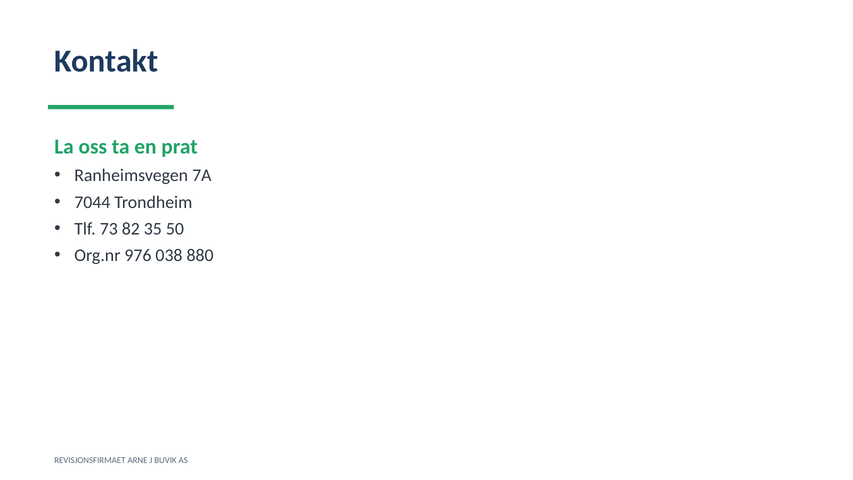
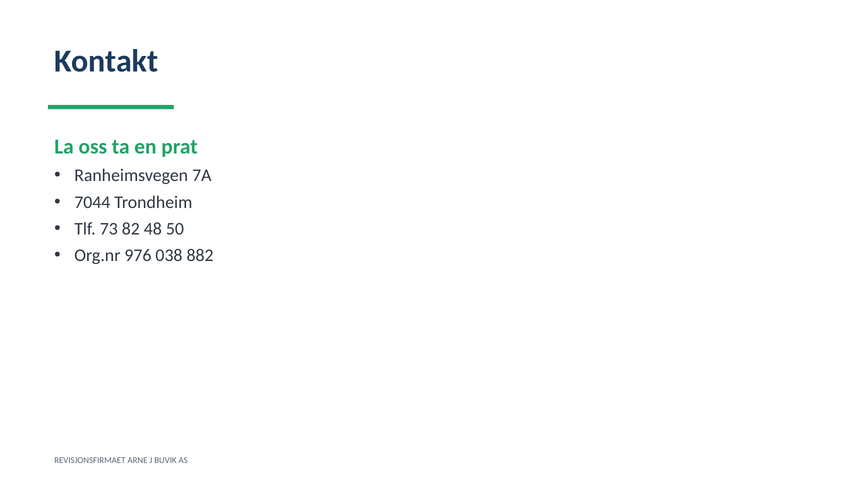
35: 35 -> 48 (153, 229)
880: 880 -> 882 (200, 255)
